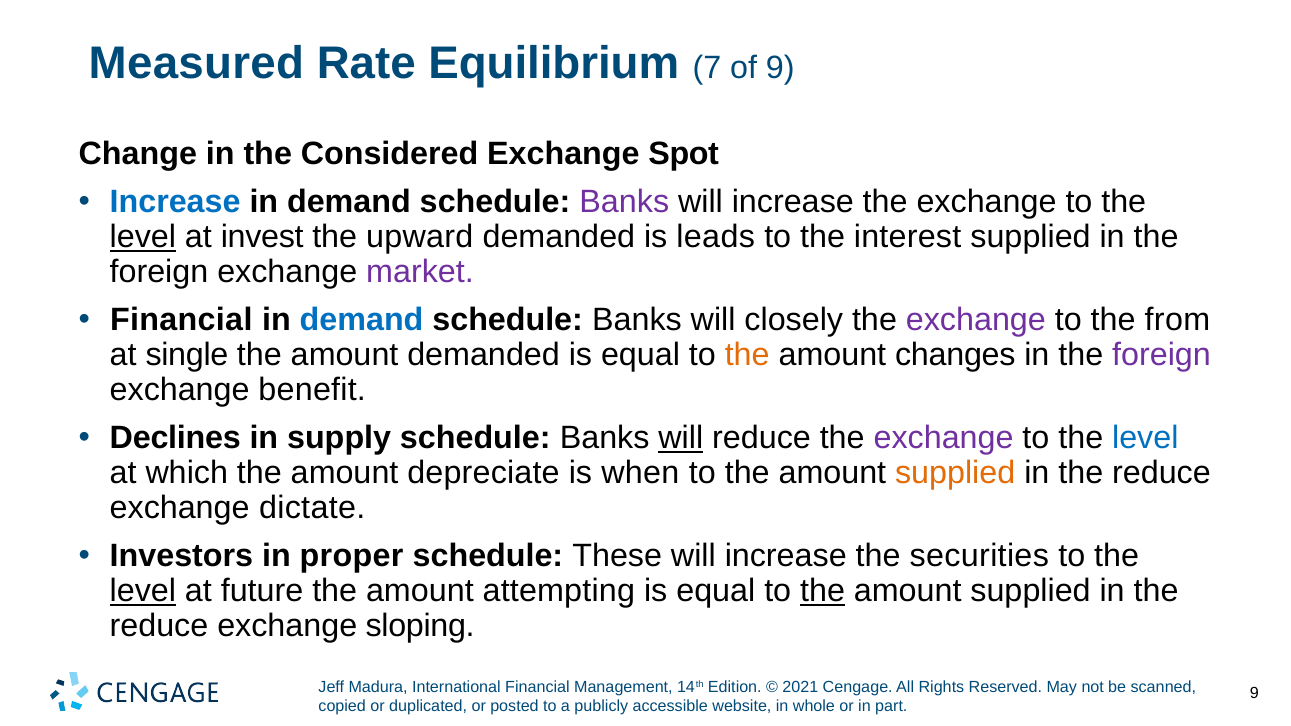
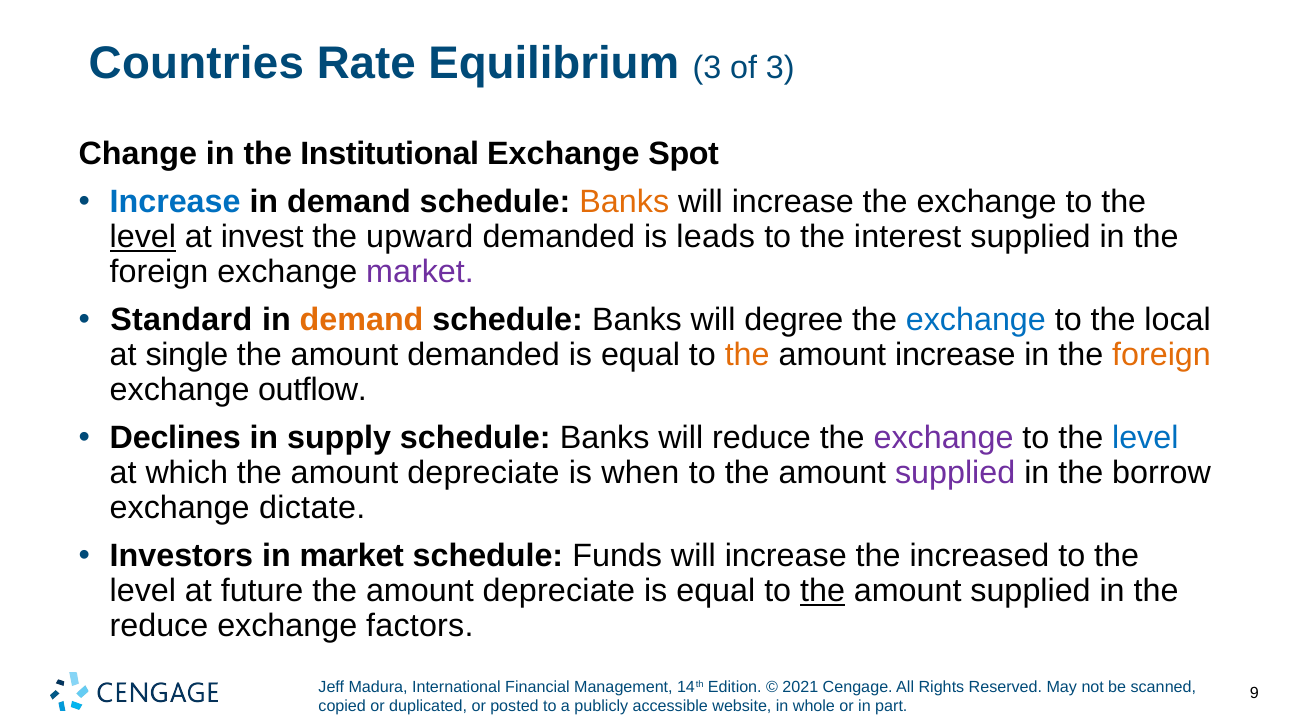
Measured: Measured -> Countries (196, 63)
Equilibrium 7: 7 -> 3 (707, 67)
of 9: 9 -> 3 (780, 67)
Considered: Considered -> Institutional (390, 154)
Banks colour: purple -> orange (624, 202)
Financial: Financial -> Standard (181, 320)
demand colour: blue -> orange (362, 320)
closely: closely -> degree (794, 320)
exchange colour: purple -> blue (976, 320)
from: from -> local (1178, 320)
amount changes: changes -> increase (955, 355)
foreign colour: purple -> orange (1162, 355)
benefit: benefit -> outflow (312, 390)
will underline: present -> none (681, 438)
supplied colour: orange -> purple (955, 473)
reduce: reduce -> borrow (1162, 473)
in proper: proper -> market (352, 556)
These: These -> Funds (617, 556)
securities: securities -> increased (979, 556)
level underline: present -> none (143, 591)
attempting: attempting -> depreciate (559, 591)
sloping: sloping -> factors (420, 626)
